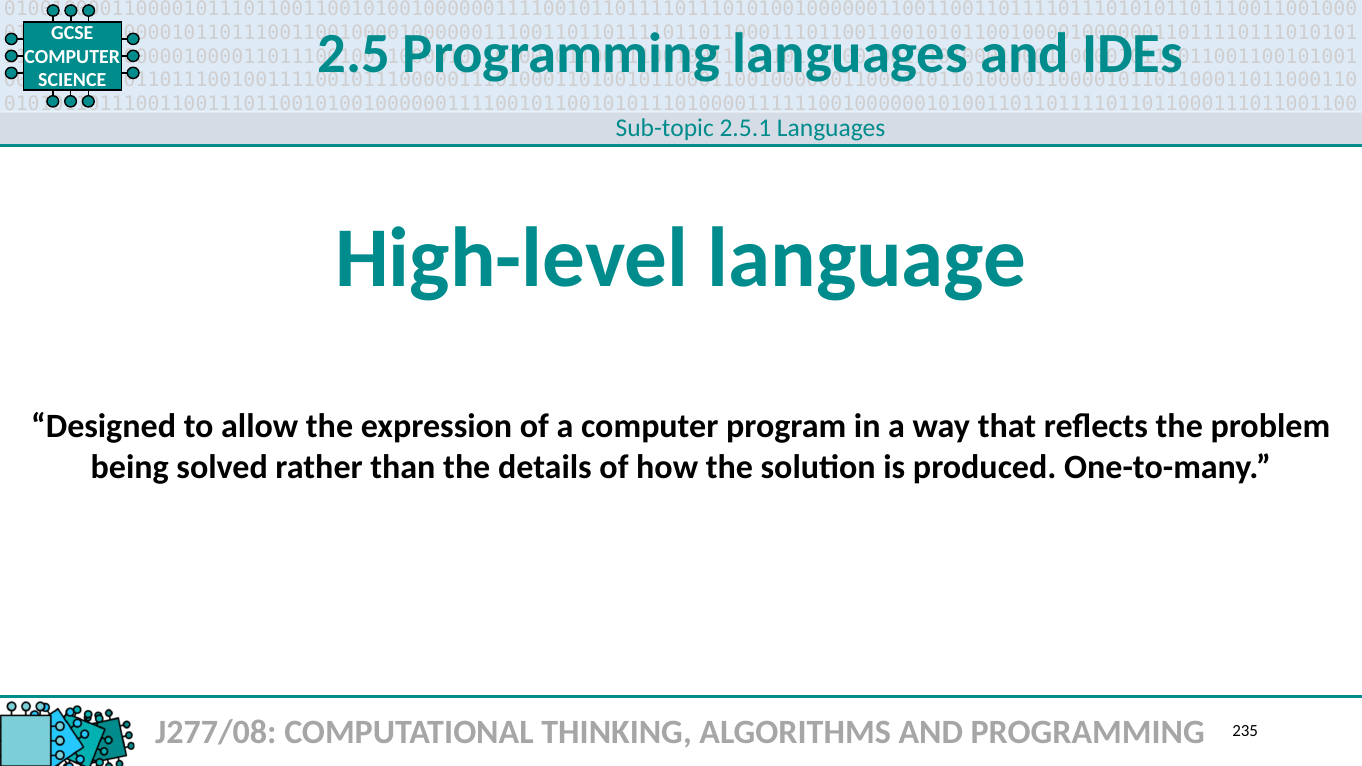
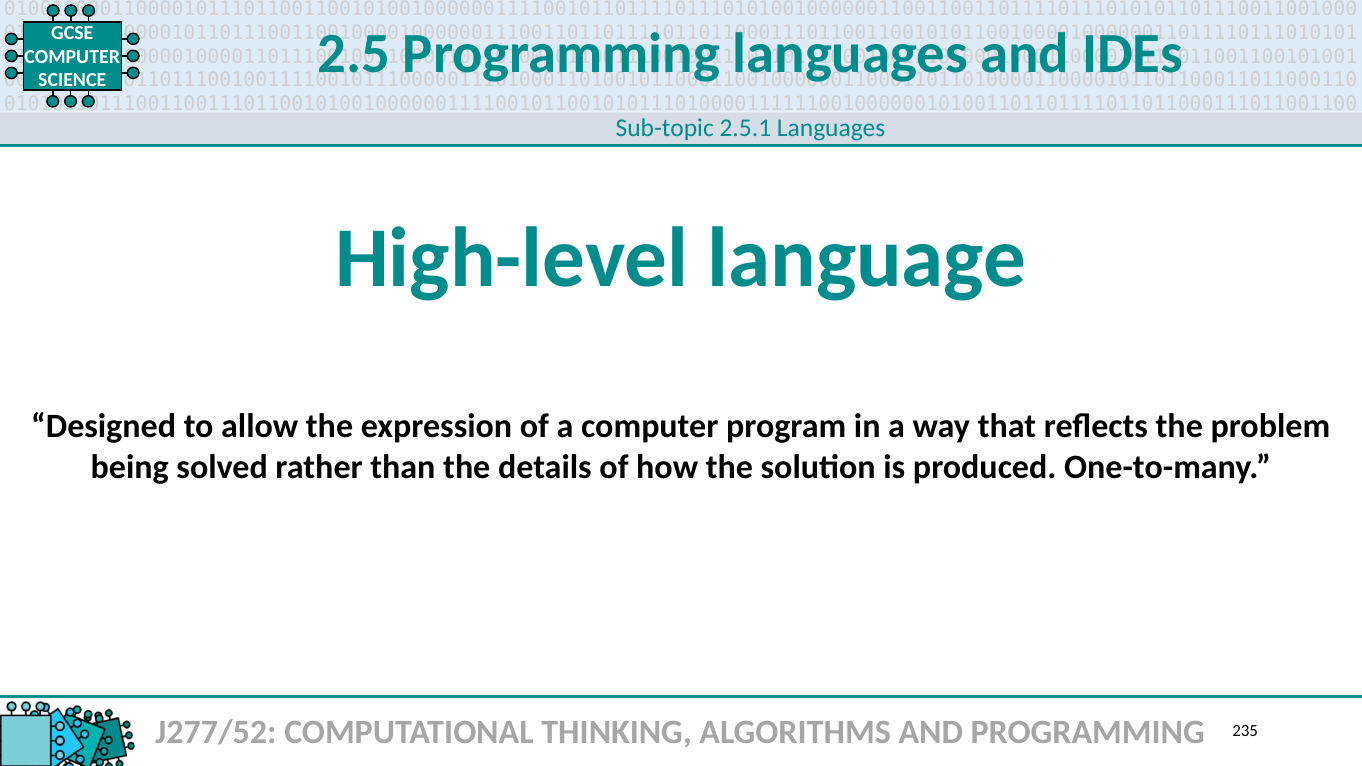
J277/08: J277/08 -> J277/52 (216, 732)
